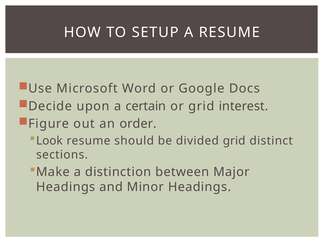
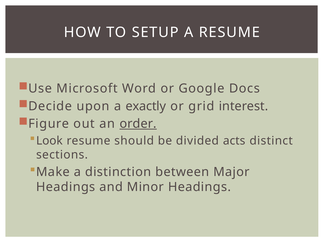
certain: certain -> exactly (146, 106)
order underline: none -> present (138, 124)
divided grid: grid -> acts (234, 141)
